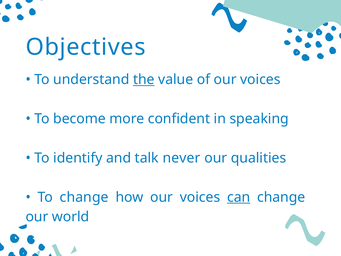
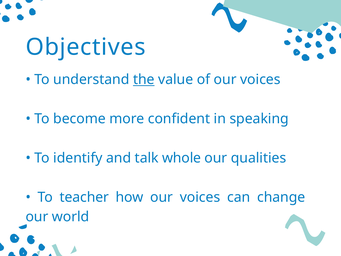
never: never -> whole (182, 158)
To change: change -> teacher (84, 197)
can underline: present -> none (239, 197)
